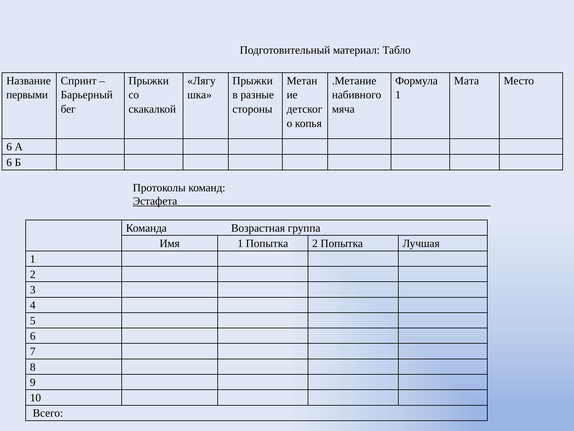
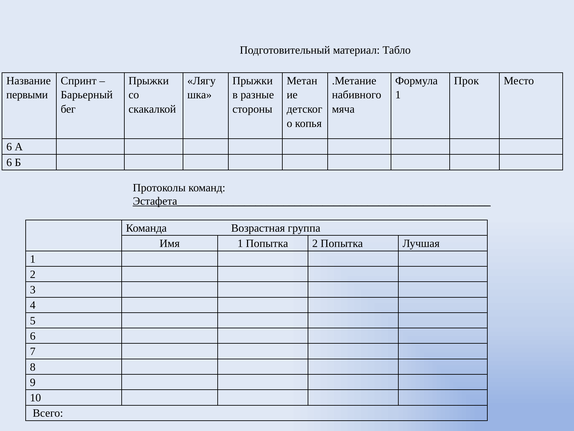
Мата: Мата -> Прок (466, 81)
